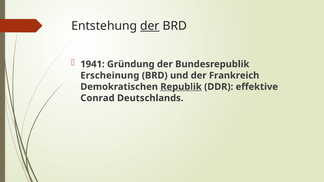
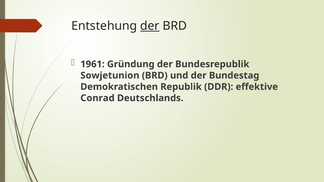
1941: 1941 -> 1961 (92, 64)
Erscheinung: Erscheinung -> Sowjetunion (110, 76)
Frankreich: Frankreich -> Bundestag (234, 76)
Republik underline: present -> none (181, 87)
